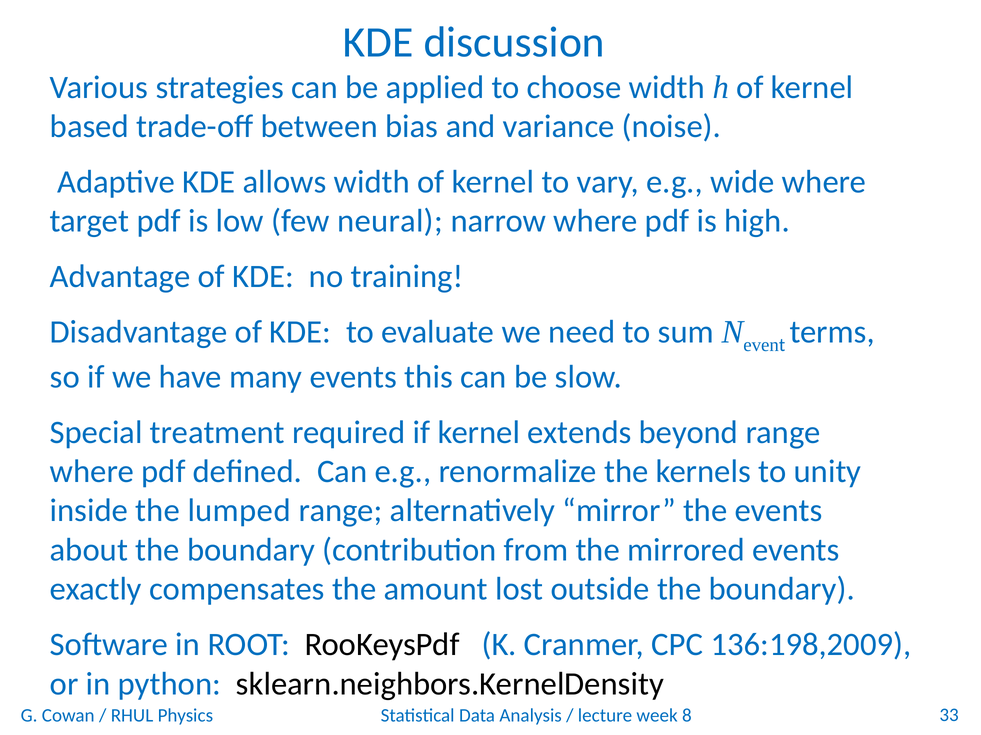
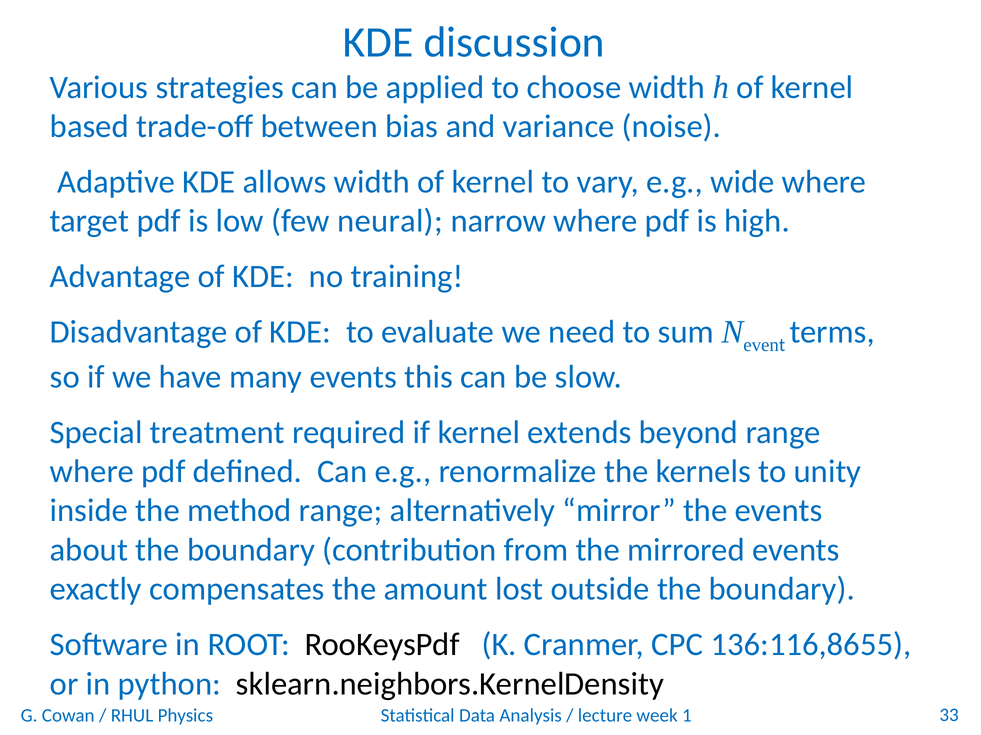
lumped: lumped -> method (239, 511)
136:198,2009: 136:198,2009 -> 136:116,8655 (811, 645)
8: 8 -> 1 (687, 716)
